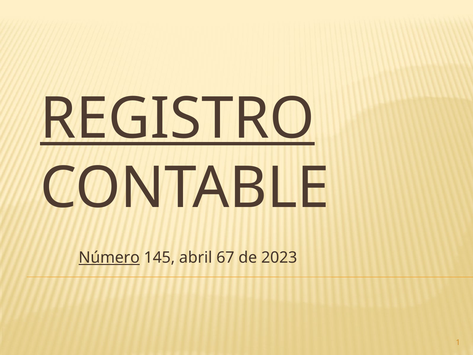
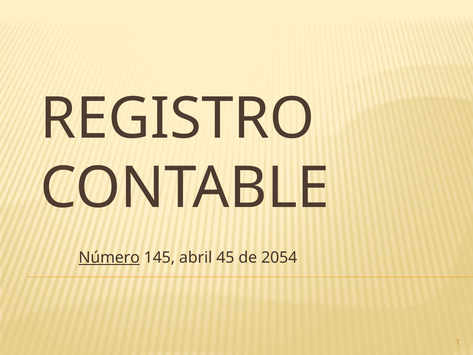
REGISTRO underline: present -> none (177, 119)
67: 67 -> 45 (225, 258)
2023: 2023 -> 2054 (279, 258)
